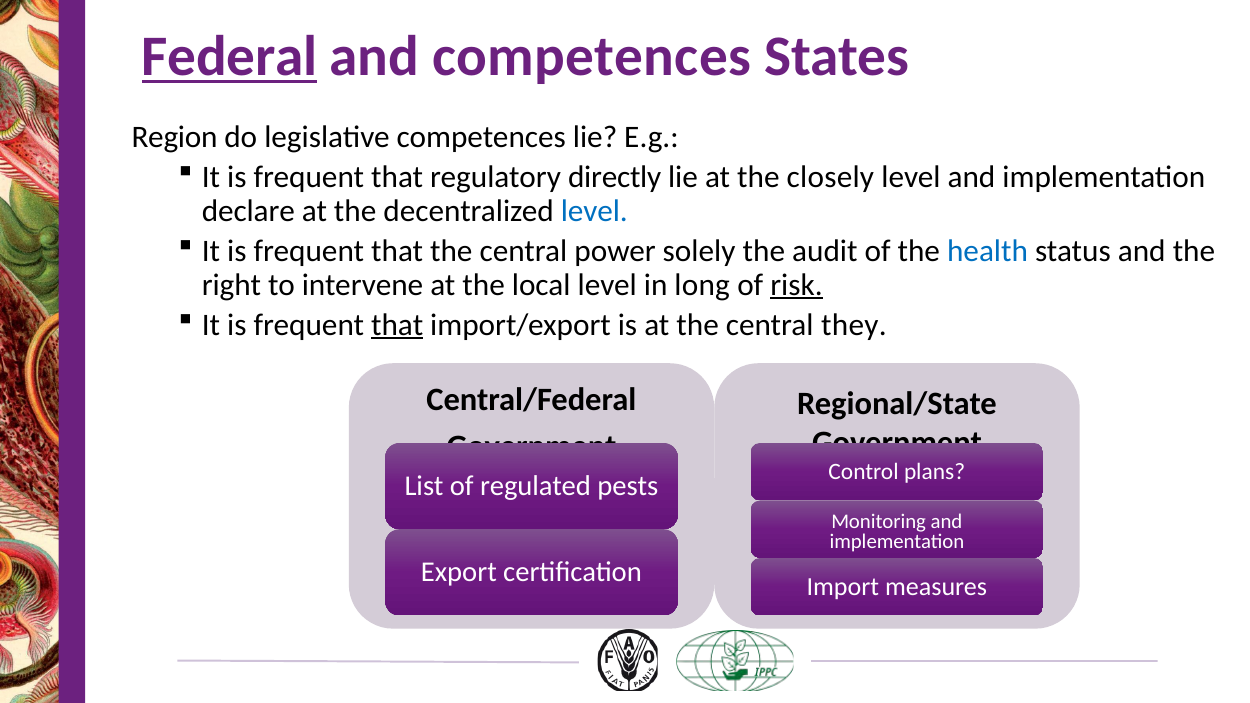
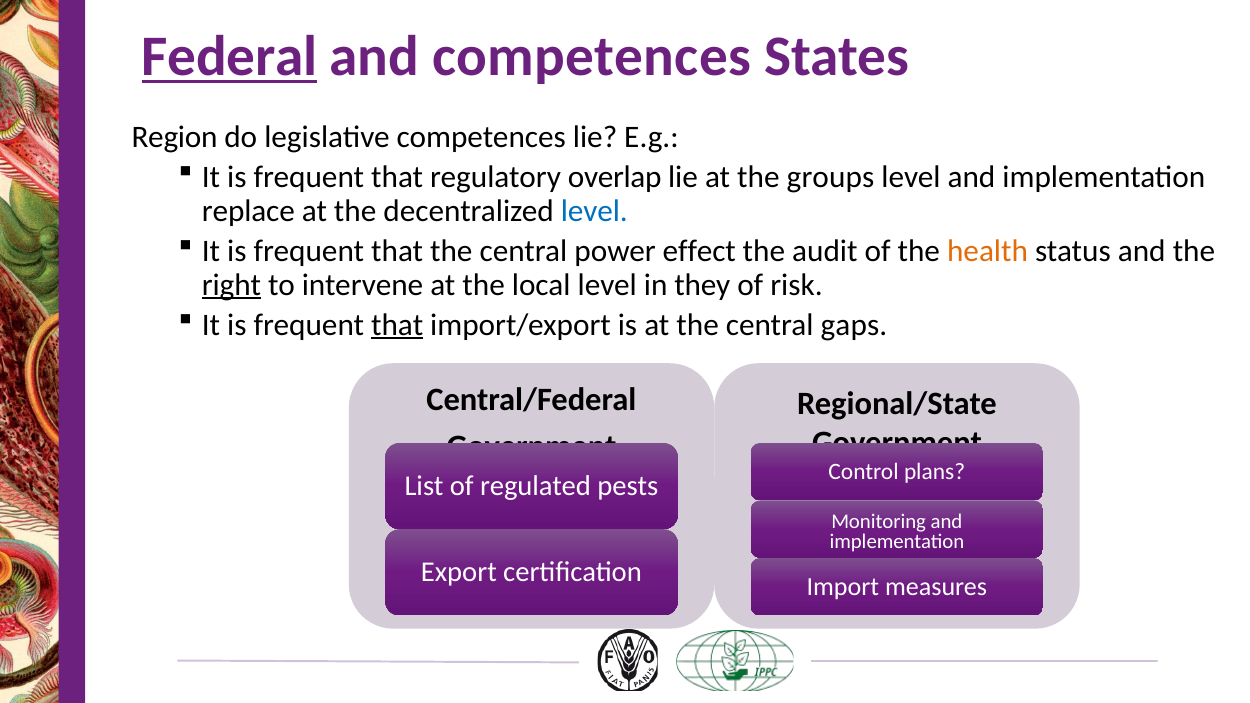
directly: directly -> overlap (615, 177)
closely: closely -> groups (830, 177)
declare: declare -> replace (248, 211)
solely: solely -> effect (699, 251)
health colour: blue -> orange (988, 251)
right underline: none -> present (231, 285)
long: long -> they (702, 285)
risk underline: present -> none (796, 285)
they: they -> gaps (854, 325)
